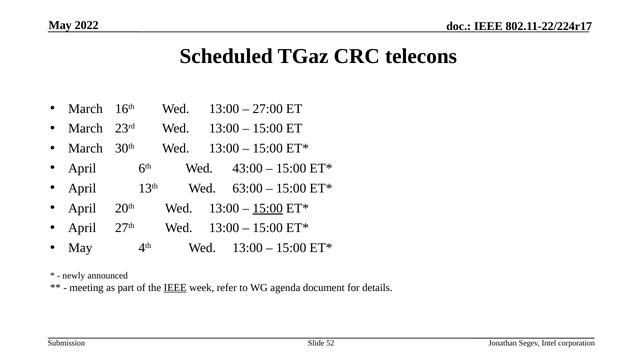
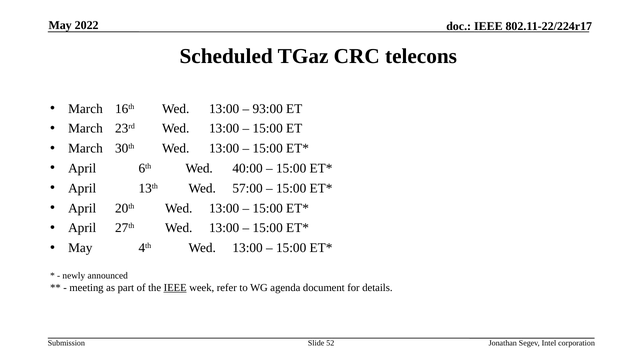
27:00: 27:00 -> 93:00 (268, 109)
43:00: 43:00 -> 40:00 (248, 169)
63:00: 63:00 -> 57:00 (248, 188)
15:00 underline: present -> none (268, 208)
